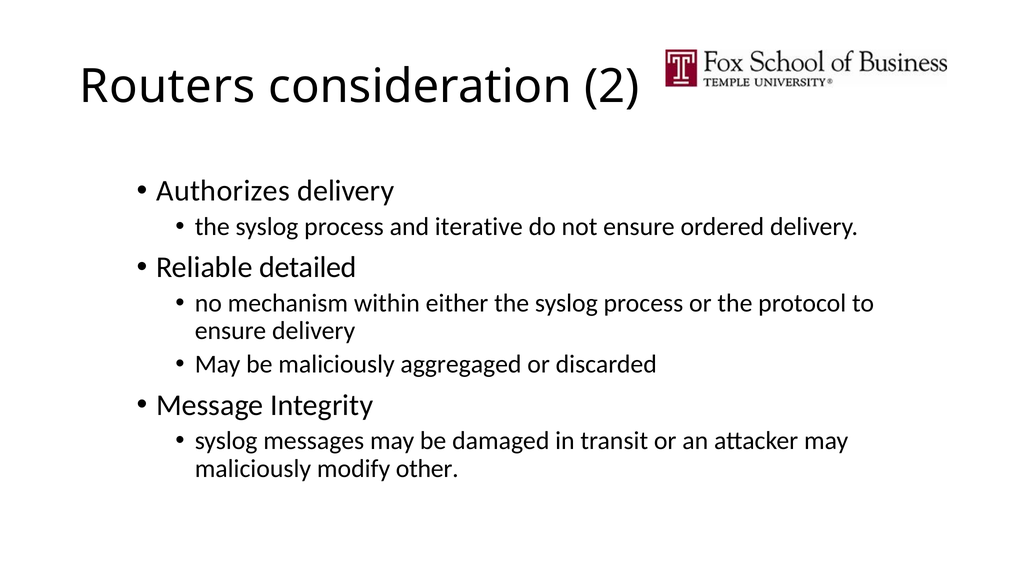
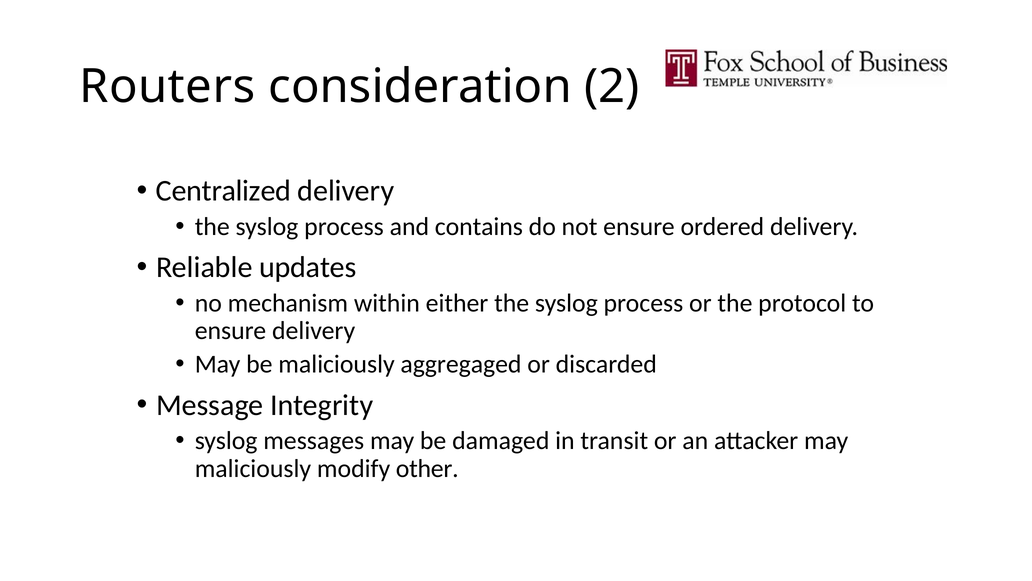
Authorizes: Authorizes -> Centralized (223, 191)
iterative: iterative -> contains (479, 226)
detailed: detailed -> updates (308, 267)
